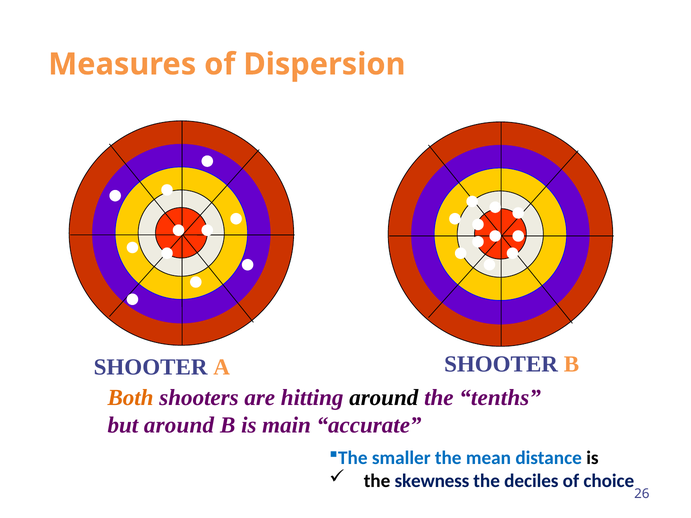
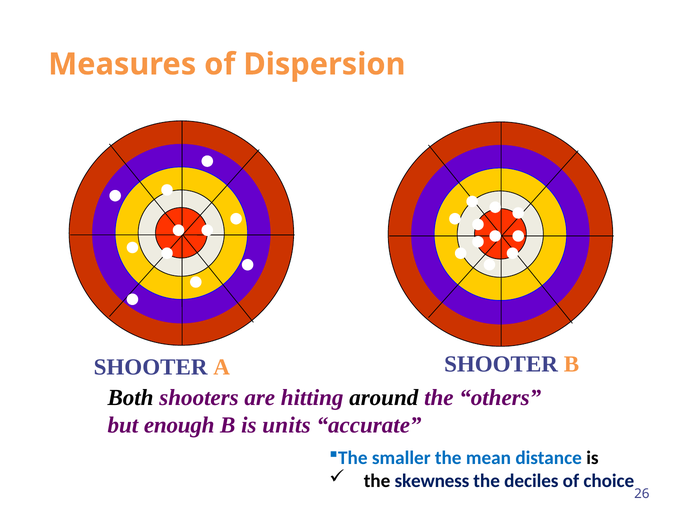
Both colour: orange -> black (131, 398)
tenths: tenths -> others (500, 398)
but around: around -> enough (179, 426)
main: main -> units (286, 426)
